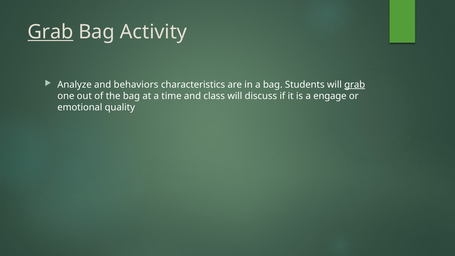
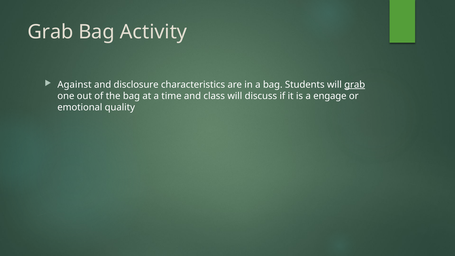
Grab underline: present -> none (50, 32)
Analyze: Analyze -> Against (74, 85)
behaviors: behaviors -> disclosure (136, 85)
